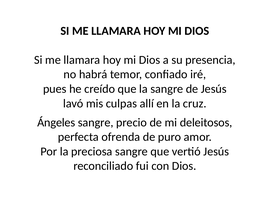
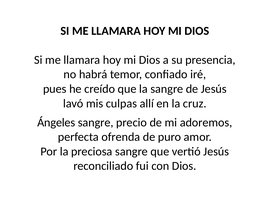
deleitosos: deleitosos -> adoremos (206, 122)
